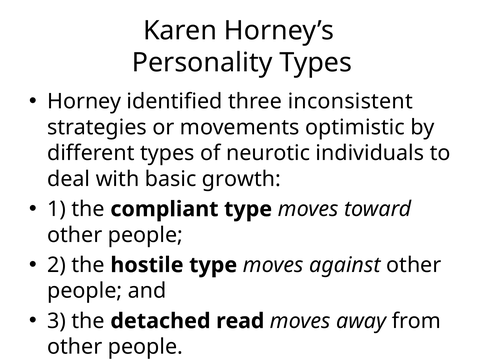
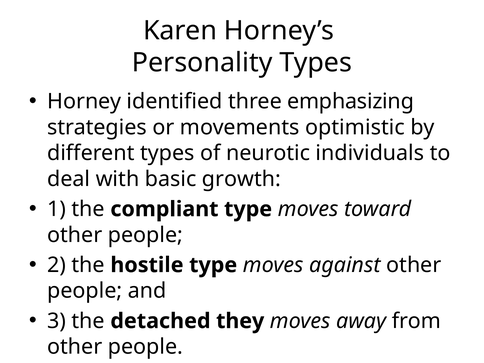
inconsistent: inconsistent -> emphasizing (351, 102)
read: read -> they (240, 321)
